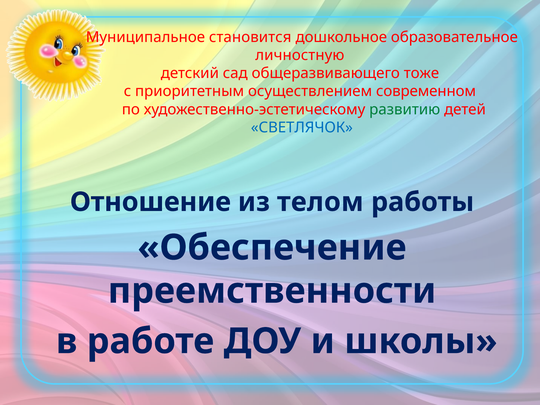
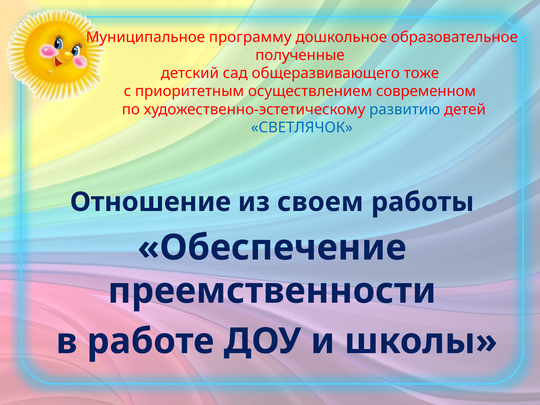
становится: становится -> программу (250, 37)
личностную: личностную -> полученные (300, 55)
развитию colour: green -> blue (405, 109)
телом: телом -> своем (320, 202)
